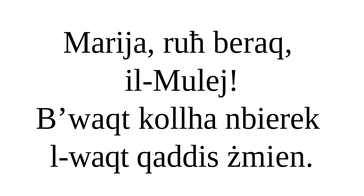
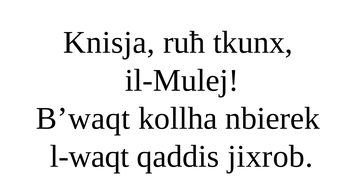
Marija: Marija -> Knisja (109, 43)
beraq: beraq -> tkunx (253, 43)
żmien: żmien -> jixrob (270, 156)
